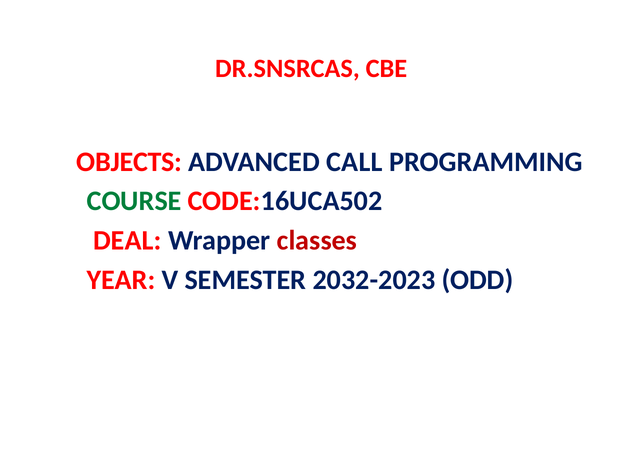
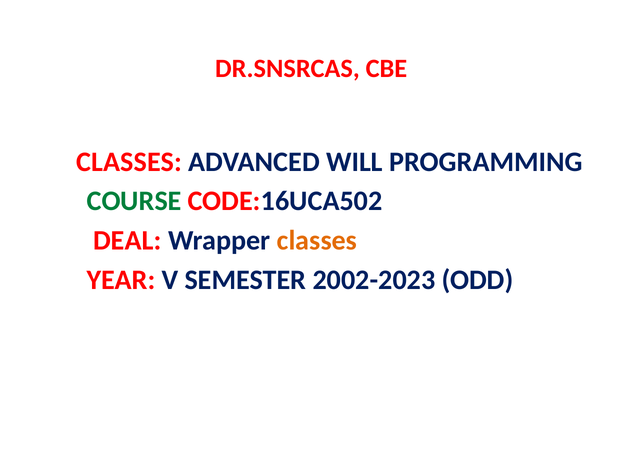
OBJECTS: OBJECTS -> CLASSES (129, 162)
CALL: CALL -> WILL (355, 162)
classes colour: red -> orange (317, 240)
2032-2023: 2032-2023 -> 2002-2023 (374, 280)
